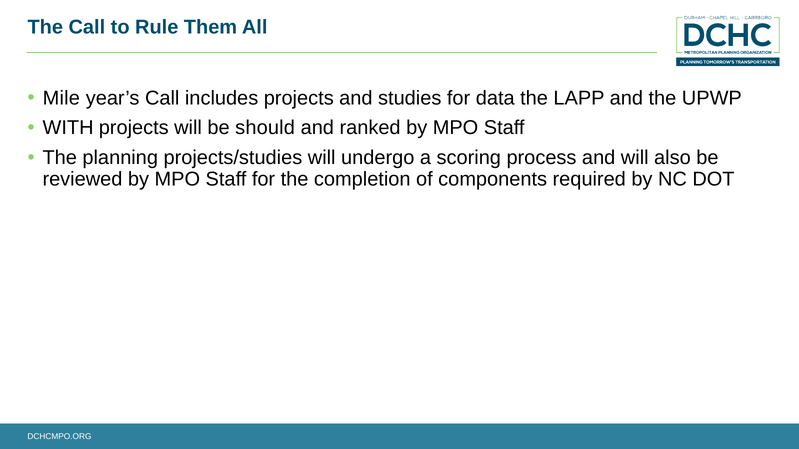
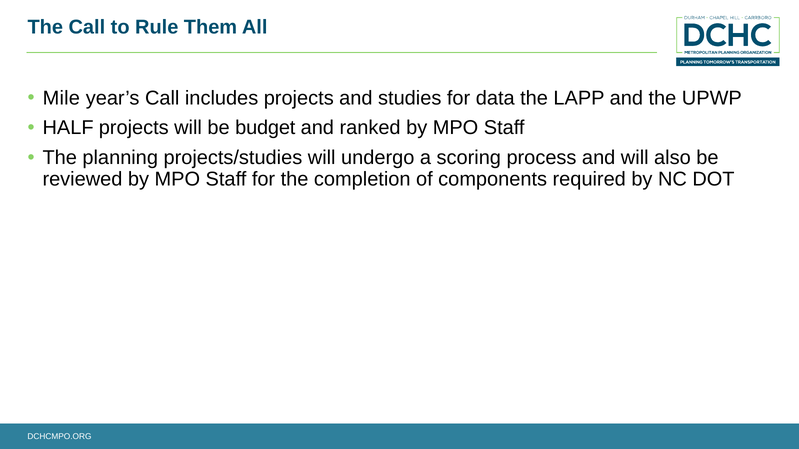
WITH: WITH -> HALF (68, 128)
should: should -> budget (265, 128)
